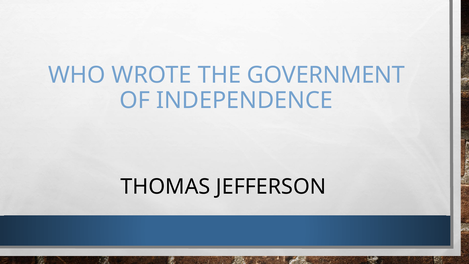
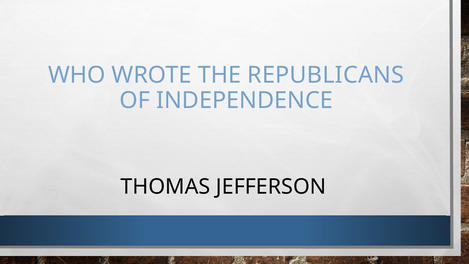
GOVERNMENT: GOVERNMENT -> REPUBLICANS (326, 75)
